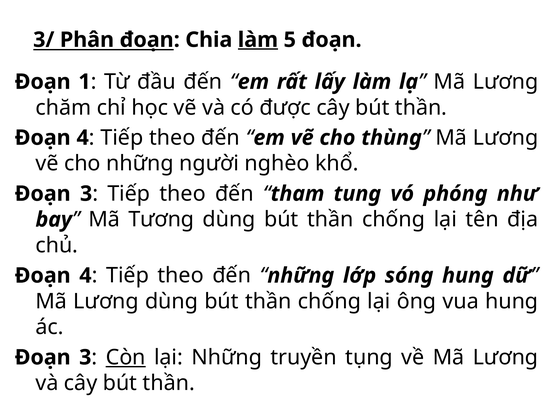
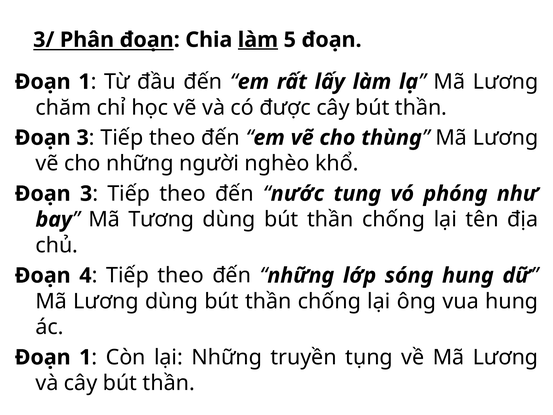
4: 4 -> 3 (83, 138)
tham: tham -> nước (297, 194)
3: 3 -> 1 (85, 357)
Còn underline: present -> none (126, 357)
